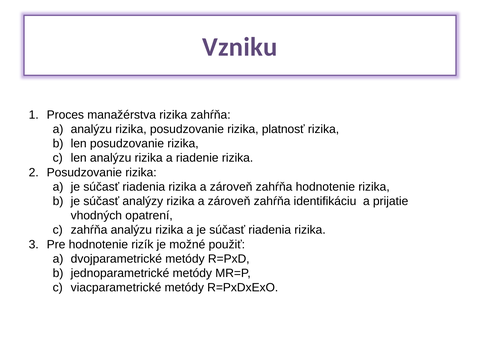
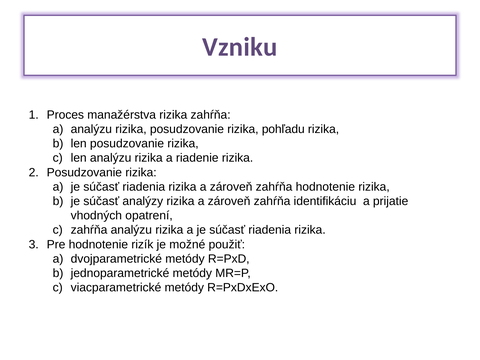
platnosť: platnosť -> pohľadu (283, 129)
